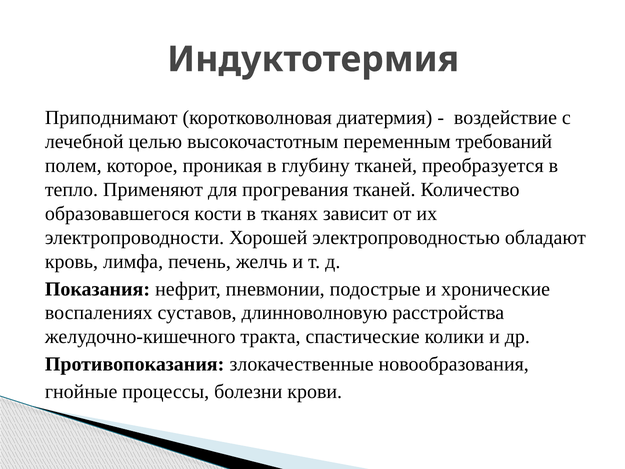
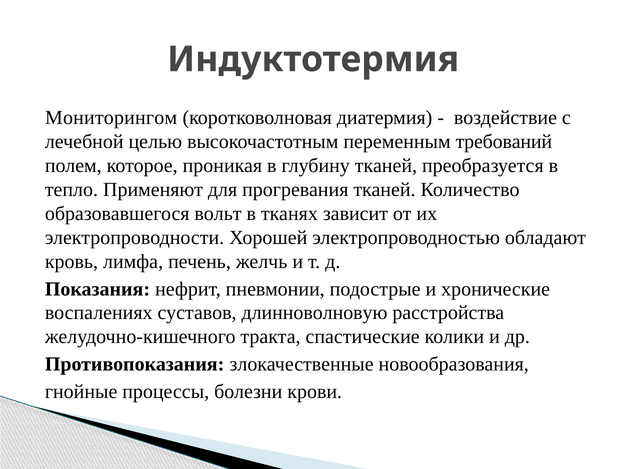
Приподнимают: Приподнимают -> Мониторингом (111, 118)
кости: кости -> вольт (218, 213)
